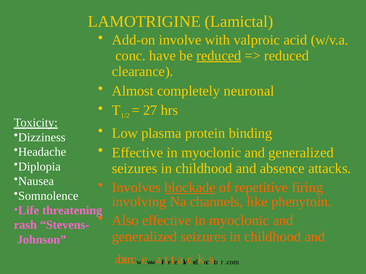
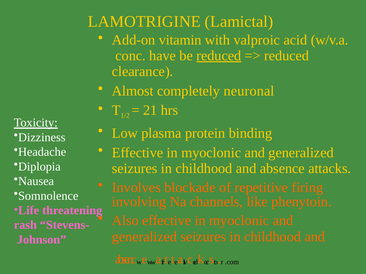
involve: involve -> vitamin (180, 40)
27: 27 -> 21 (150, 110)
blockade underline: present -> none (190, 188)
